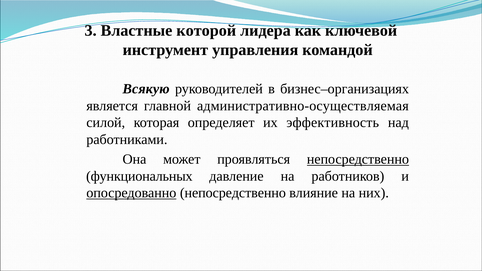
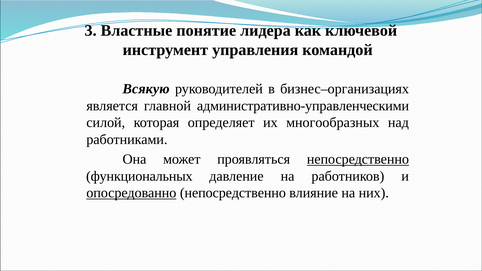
которой: которой -> понятие (206, 31)
административно-осуществляемая: административно-осуществляемая -> административно-управленческими (303, 106)
эффективность: эффективность -> многообразных (333, 123)
